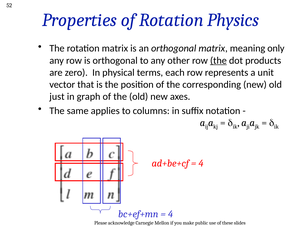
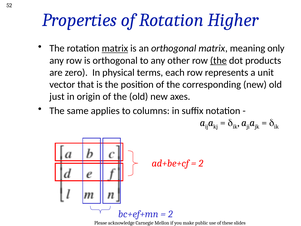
Physics: Physics -> Higher (233, 20)
matrix underline: none -> present (115, 48)
graph: graph -> origin (89, 97)
4: 4 -> 2 (201, 163)
4: 4 -> 2 (170, 214)
